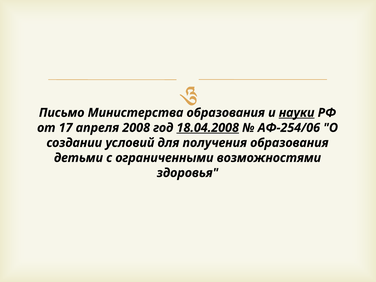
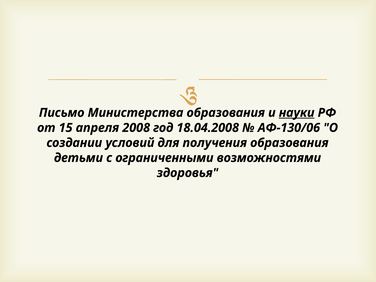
17: 17 -> 15 (66, 128)
18.04.2008 underline: present -> none (208, 128)
АФ-254/06: АФ-254/06 -> АФ-130/06 (289, 128)
